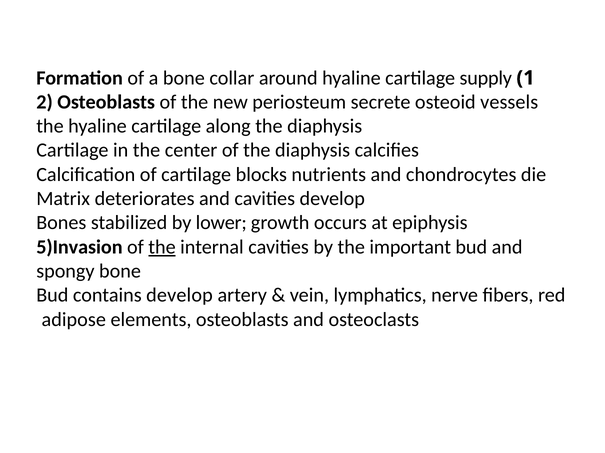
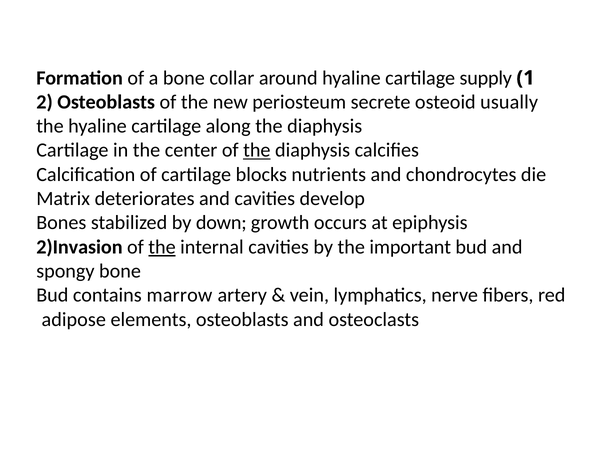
vessels: vessels -> usually (509, 102)
the underline: none -> present (257, 151)
lower: lower -> down (221, 223)
5)Invasion: 5)Invasion -> 2)Invasion (79, 247)
contains develop: develop -> marrow (179, 296)
